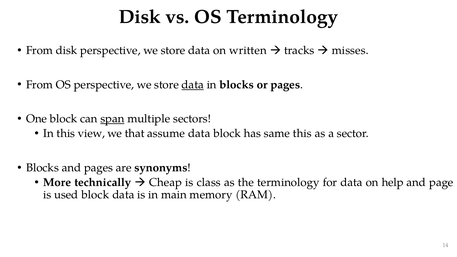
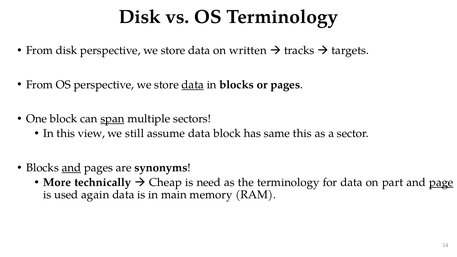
misses: misses -> targets (350, 50)
that: that -> still (135, 134)
and underline: none -> present (71, 168)
class: class -> need (209, 182)
help: help -> part (393, 182)
page underline: none -> present (441, 182)
used block: block -> again (95, 195)
